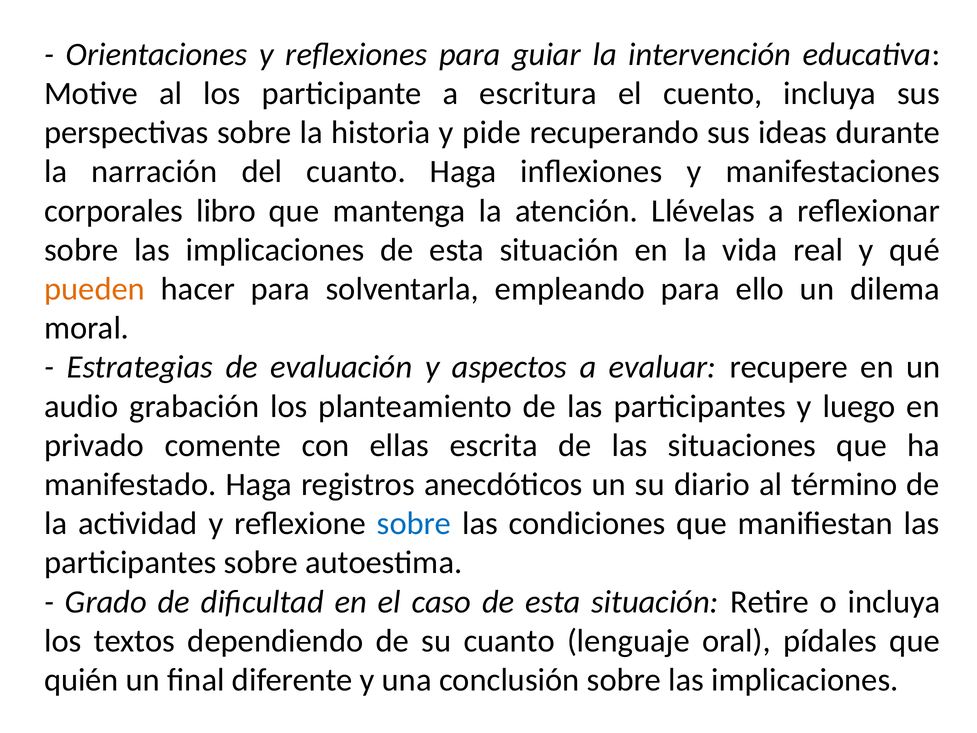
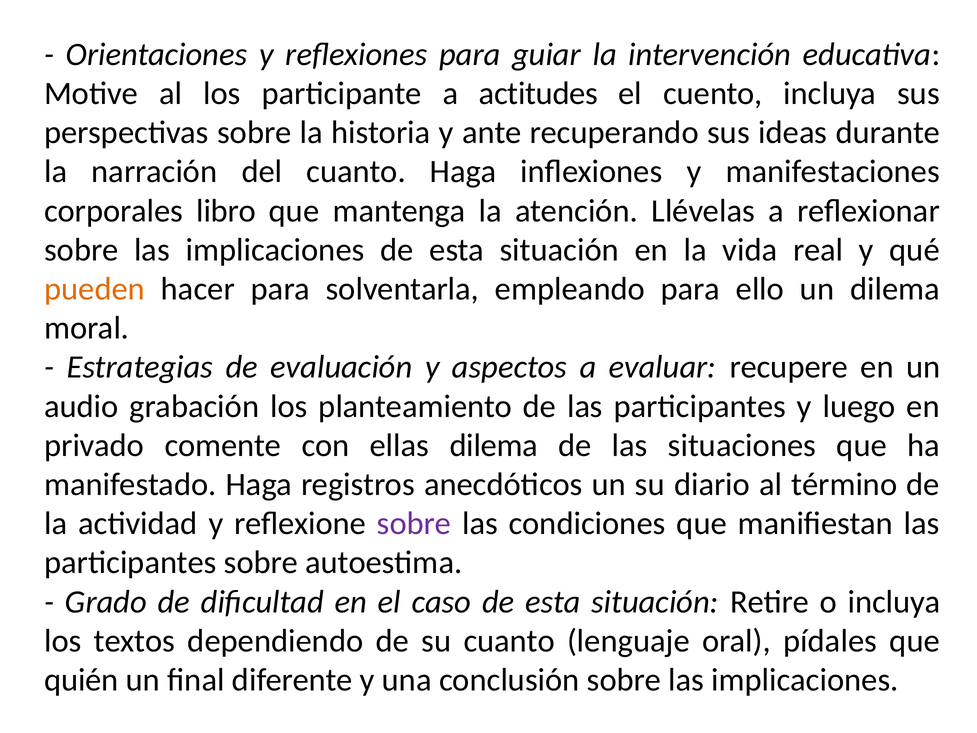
escritura: escritura -> actitudes (538, 94)
pide: pide -> ante (492, 133)
ellas escrita: escrita -> dilema (494, 445)
sobre colour: blue -> purple (414, 523)
